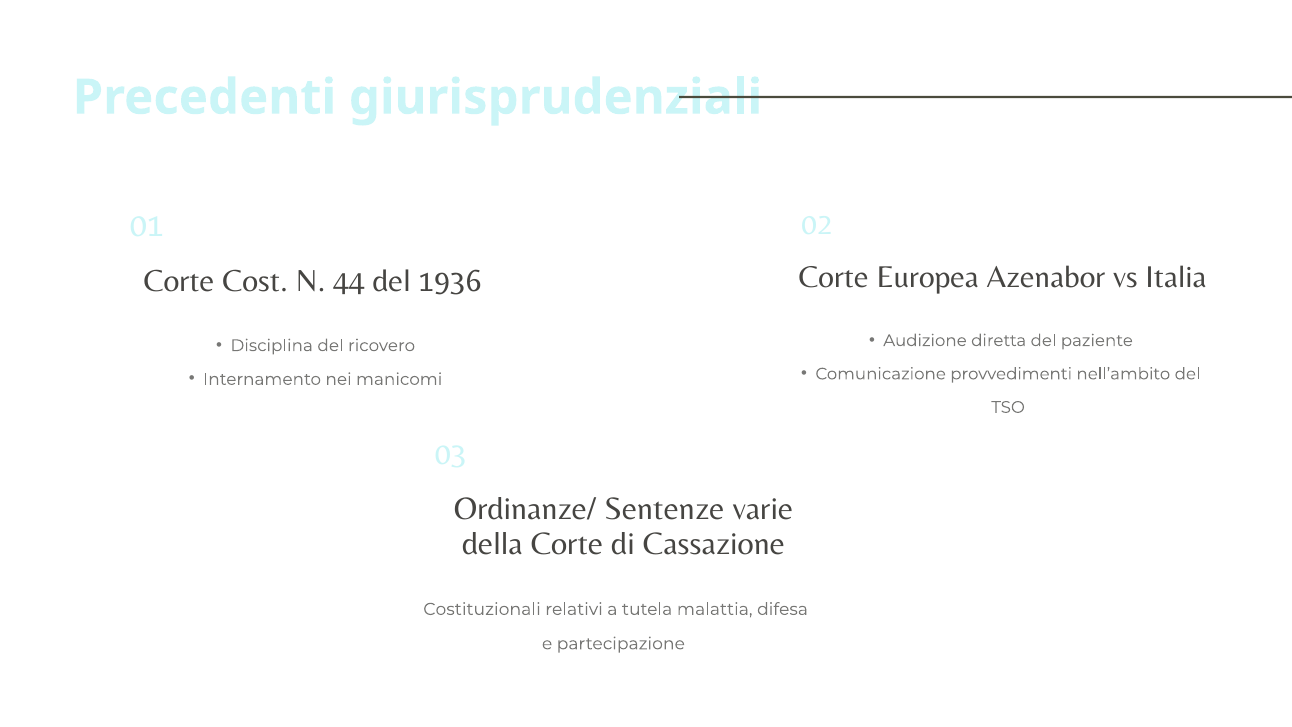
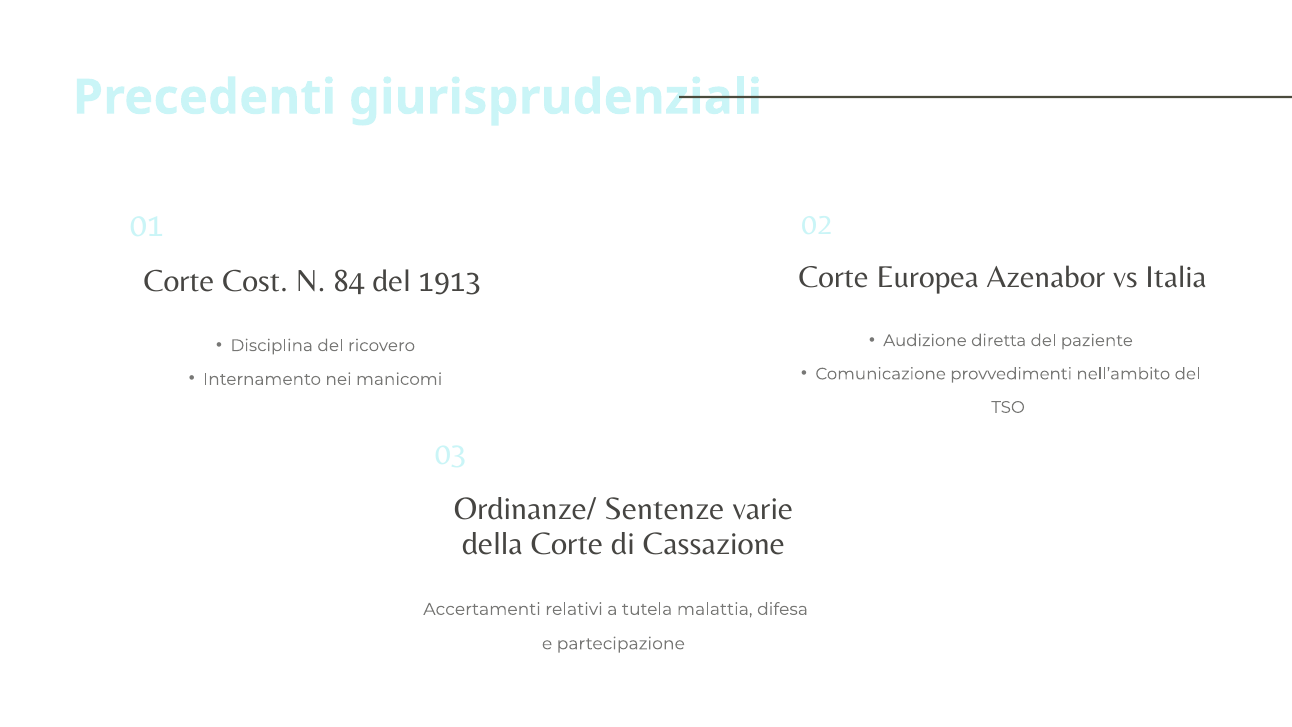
44: 44 -> 84 (349, 281)
1936: 1936 -> 1913 (450, 281)
Costituzionali: Costituzionali -> Accertamenti (482, 609)
